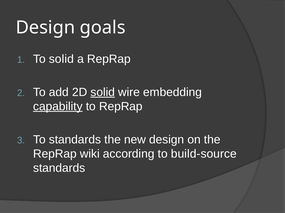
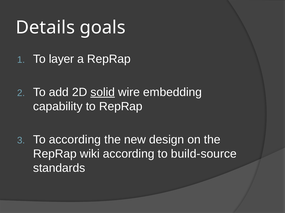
Design: Design -> Details (45, 28)
To solid: solid -> layer (61, 59)
capability underline: present -> none (58, 107)
To standards: standards -> according (75, 140)
